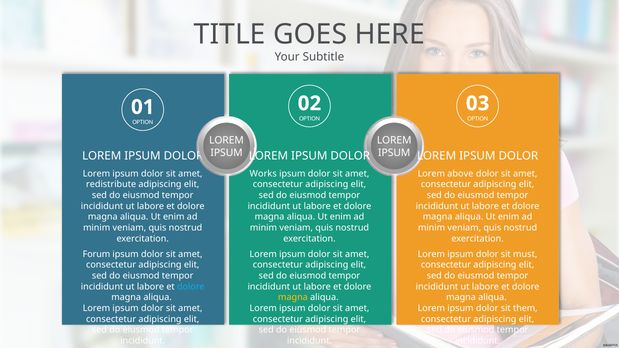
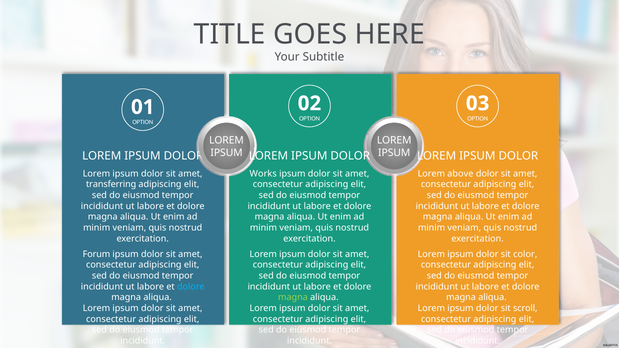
redistribute: redistribute -> transferring (111, 185)
must: must -> color (525, 254)
magna colour: yellow -> light green (293, 298)
them: them -> scroll (525, 308)
